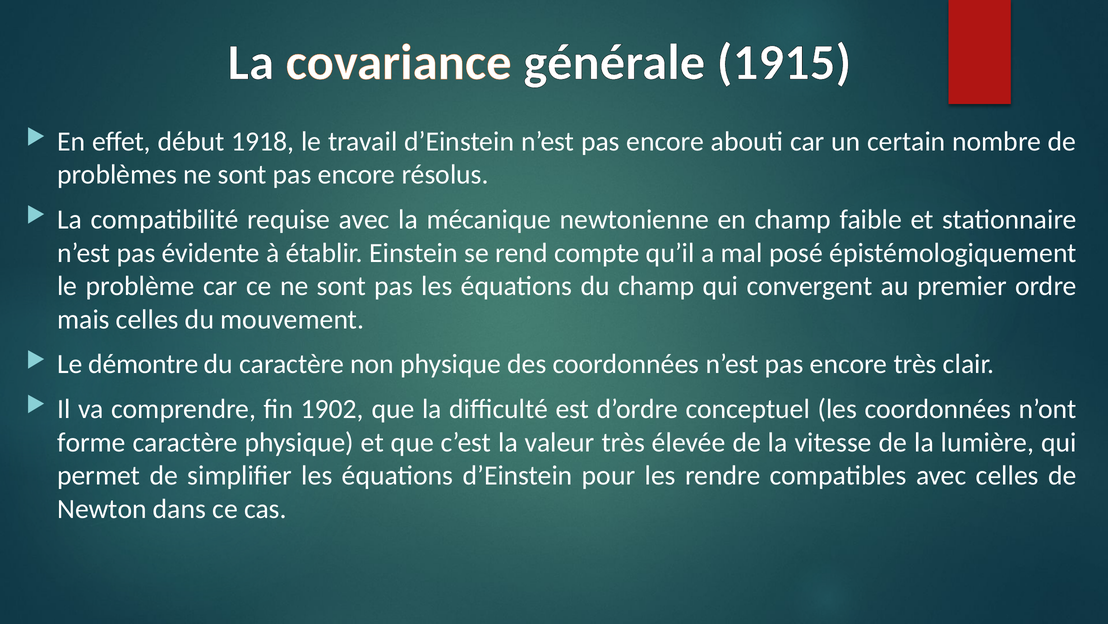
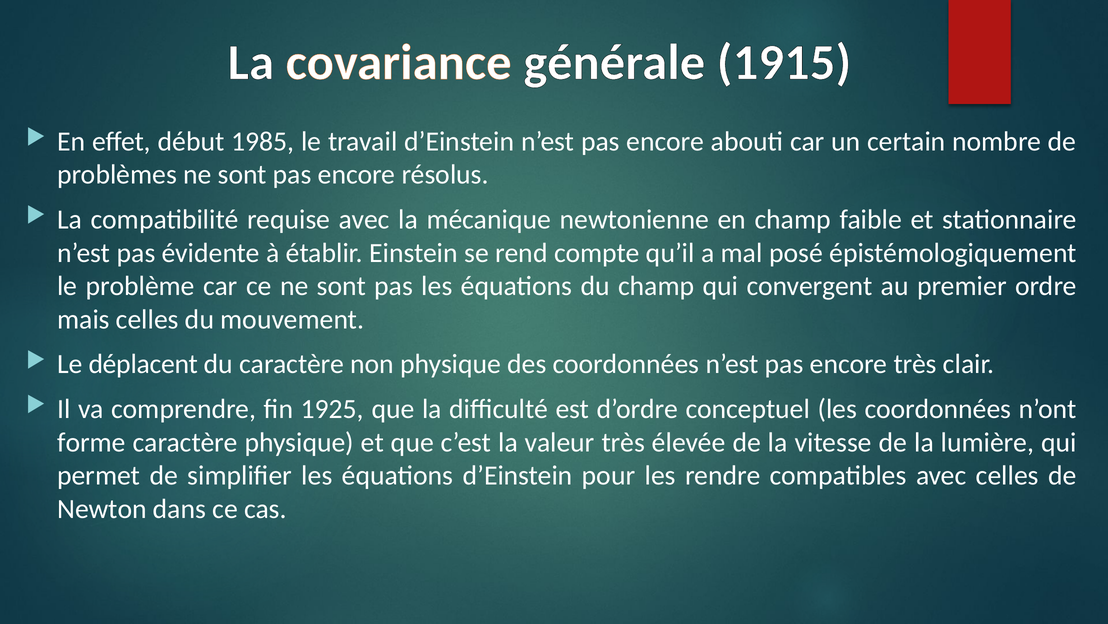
1918: 1918 -> 1985 (263, 141)
démontre: démontre -> déplacent (143, 364)
1902: 1902 -> 1925 (332, 409)
